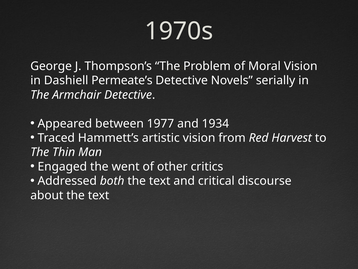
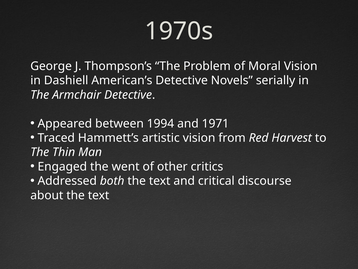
Permeate’s: Permeate’s -> American’s (122, 80)
1977: 1977 -> 1994 (160, 123)
1934: 1934 -> 1971 (215, 123)
